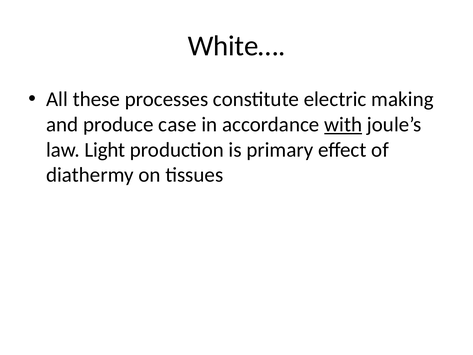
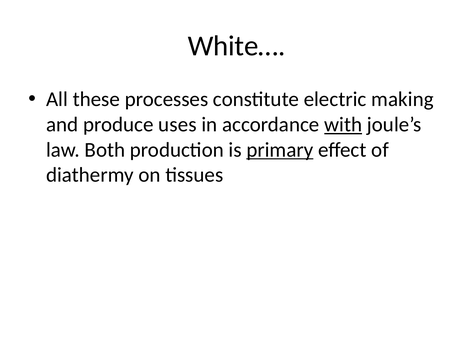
case: case -> uses (177, 124)
Light: Light -> Both (105, 150)
primary underline: none -> present (280, 150)
